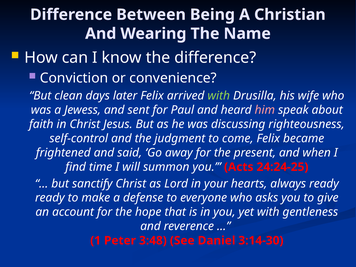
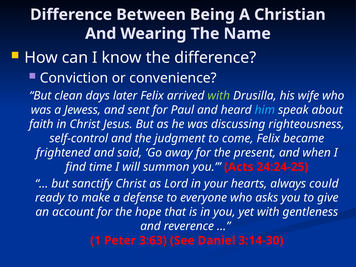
him colour: pink -> light blue (265, 110)
always ready: ready -> could (324, 184)
3:48: 3:48 -> 3:63 (153, 241)
